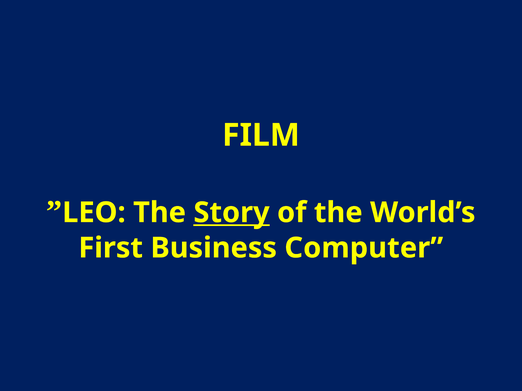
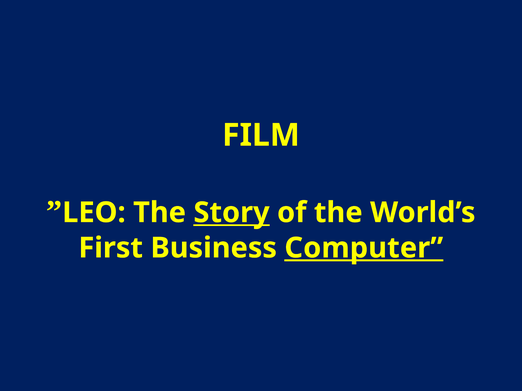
Computer underline: none -> present (364, 248)
